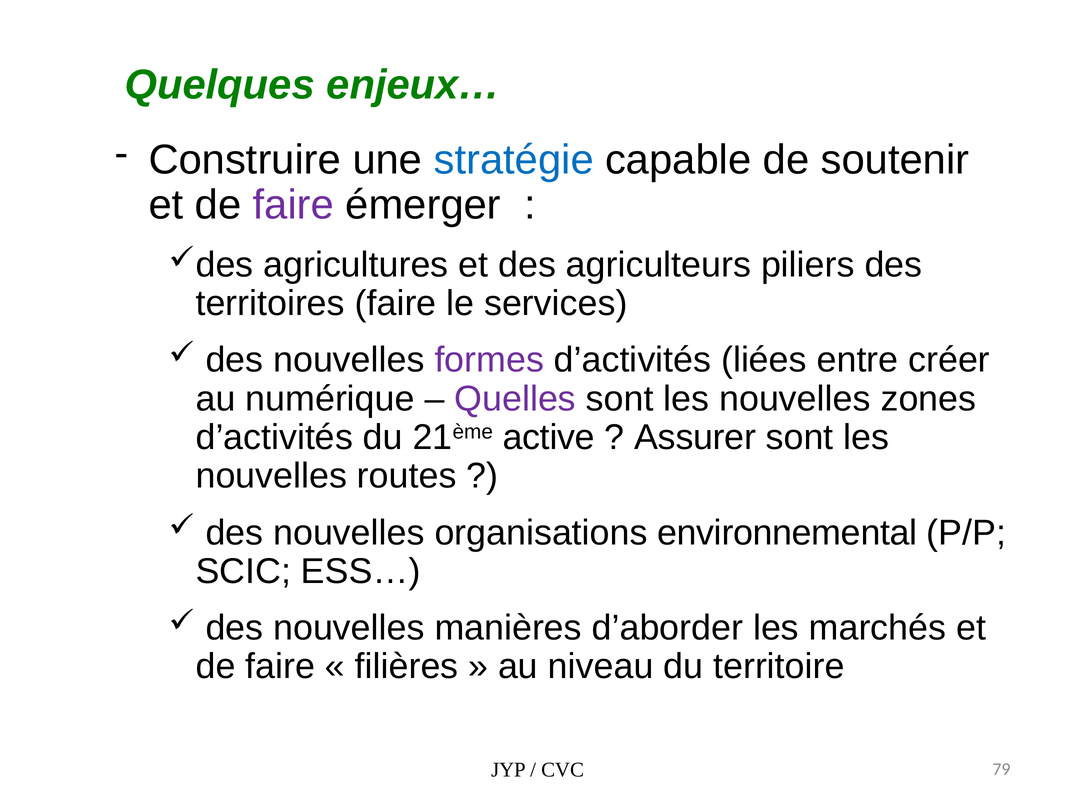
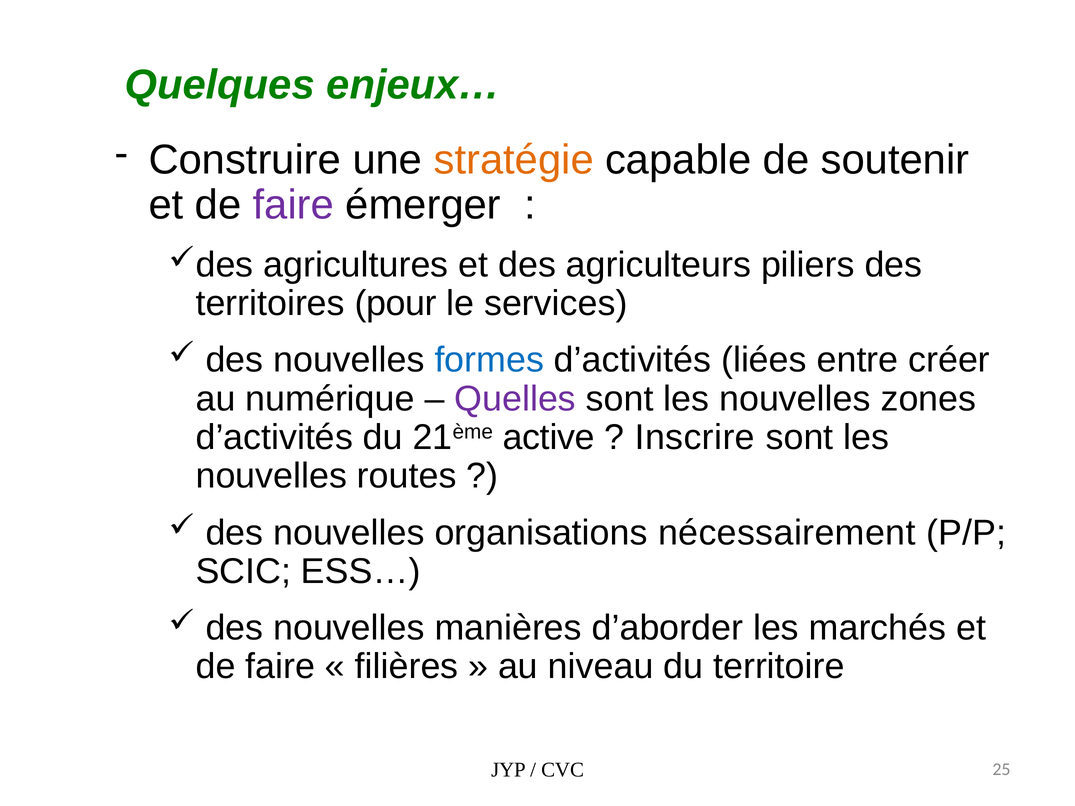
stratégie colour: blue -> orange (514, 160)
territoires faire: faire -> pour (396, 304)
formes colour: purple -> blue (489, 360)
Assurer: Assurer -> Inscrire (695, 438)
environnemental: environnemental -> nécessairement (787, 533)
79: 79 -> 25 (1001, 770)
